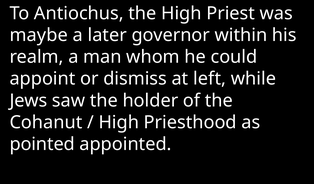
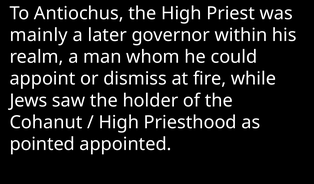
maybe: maybe -> mainly (39, 35)
left: left -> fire (210, 79)
